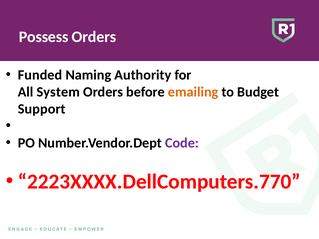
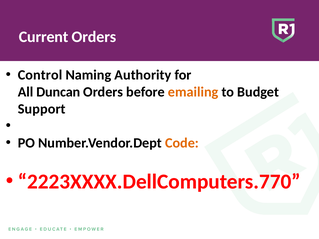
Possess: Possess -> Current (44, 37)
Funded: Funded -> Control (40, 75)
System: System -> Duncan (58, 92)
Code colour: purple -> orange (182, 143)
